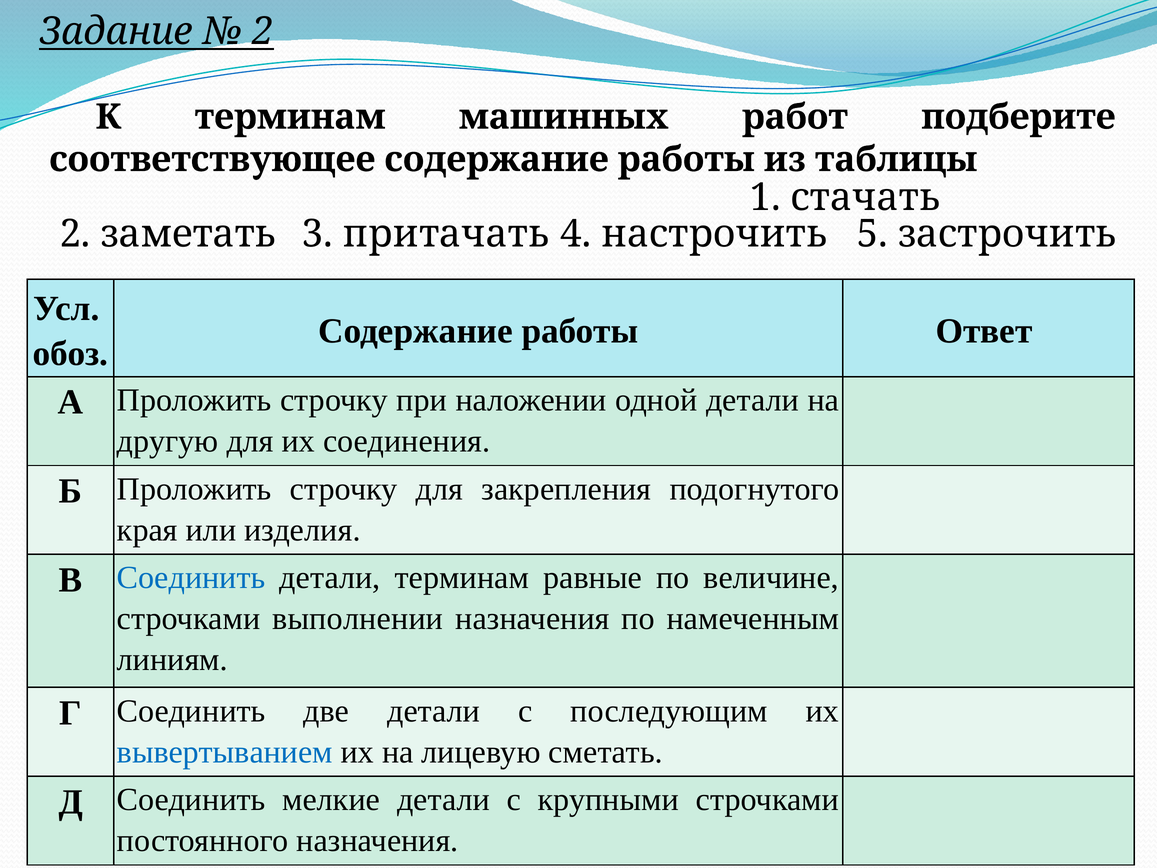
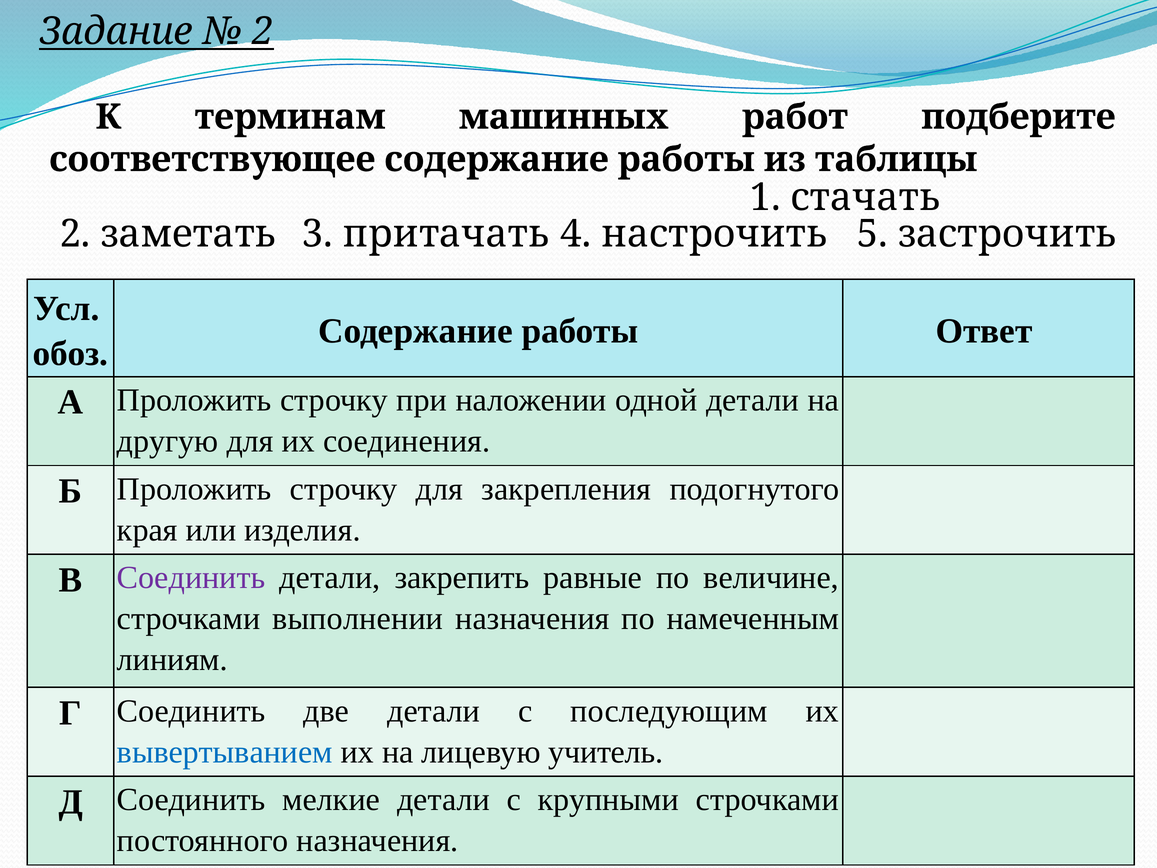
Соединить colour: blue -> purple (191, 578)
детали терминам: терминам -> закрепить (462, 578)
сметать: сметать -> учитель (606, 752)
